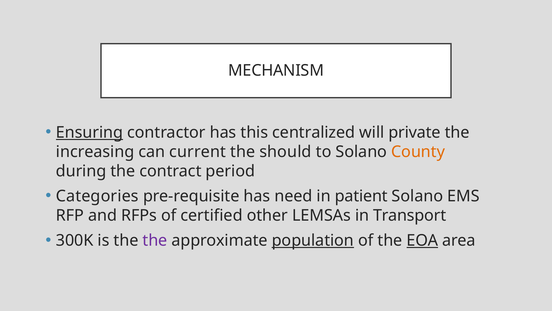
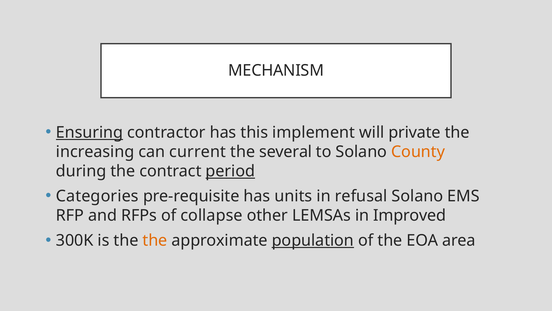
centralized: centralized -> implement (314, 132)
should: should -> several (286, 152)
period underline: none -> present (230, 171)
need: need -> units (293, 196)
patient: patient -> refusal (361, 196)
certified: certified -> collapse (211, 215)
Transport: Transport -> Improved (410, 215)
the colour: purple -> orange (155, 240)
EOA underline: present -> none (422, 240)
